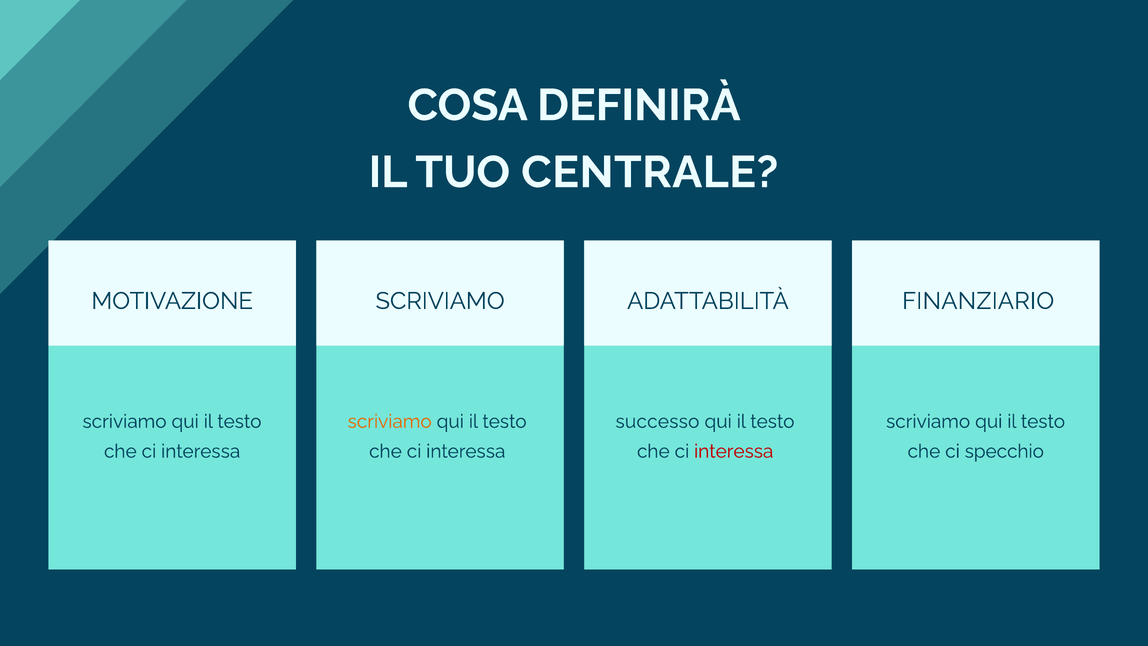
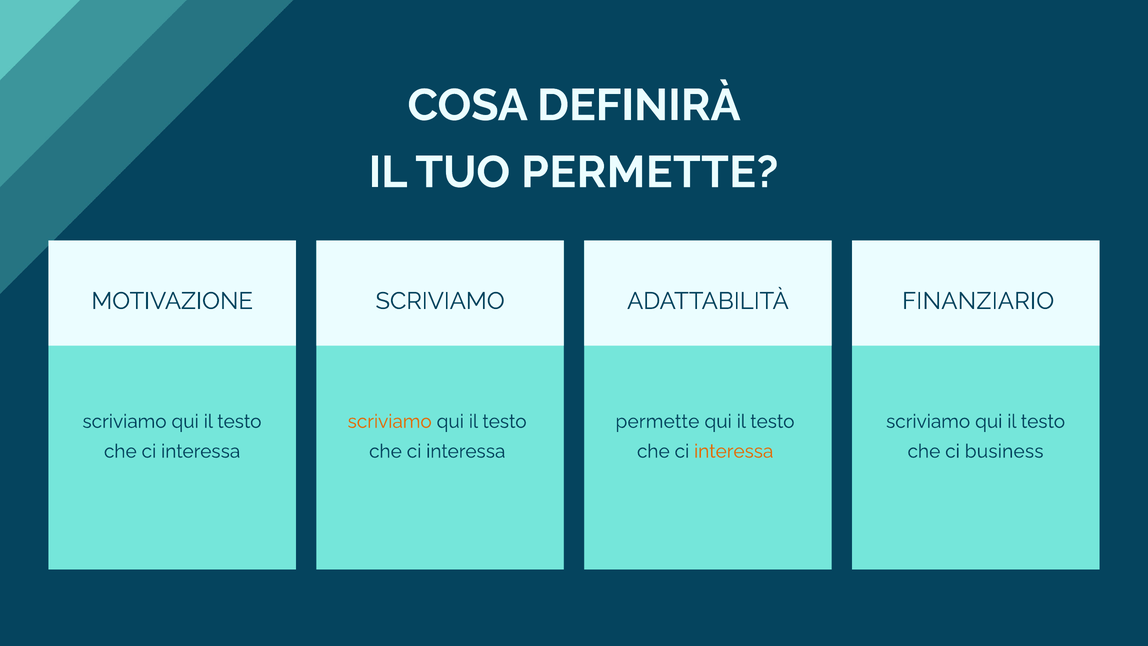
TUO CENTRALE: CENTRALE -> PERMETTE (650, 172)
successo: successo -> permette (657, 421)
interessa colour: red -> orange (734, 451)
specchio: specchio -> business (1004, 451)
